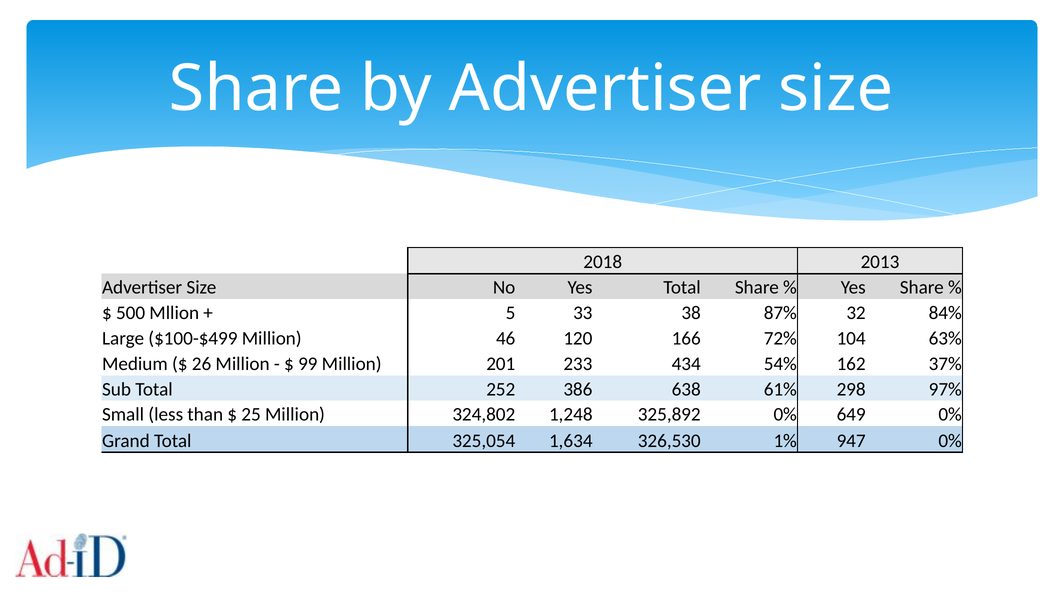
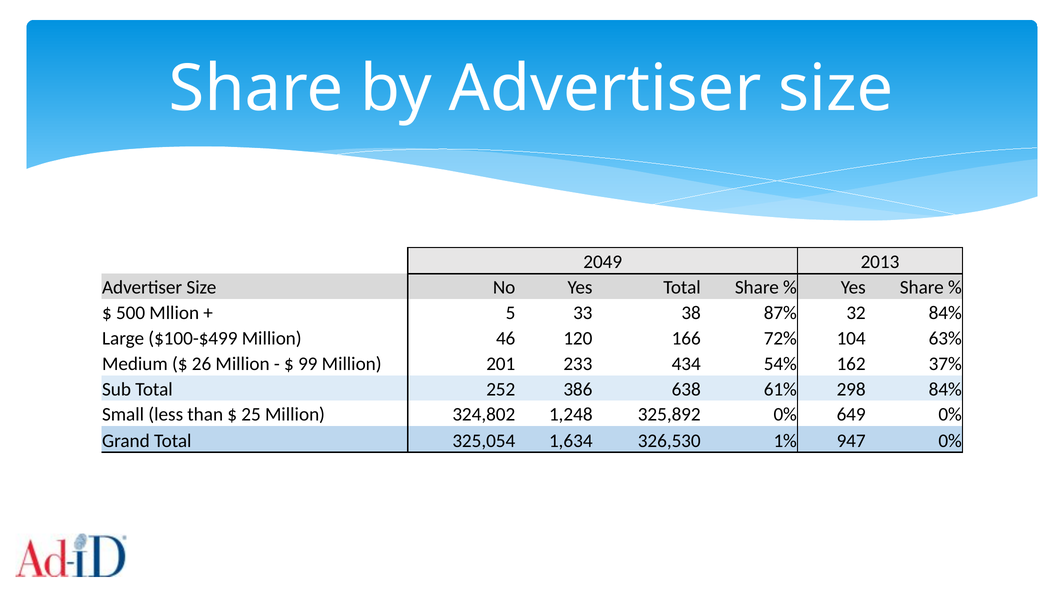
2018: 2018 -> 2049 (603, 262)
298 97%: 97% -> 84% (945, 389)
